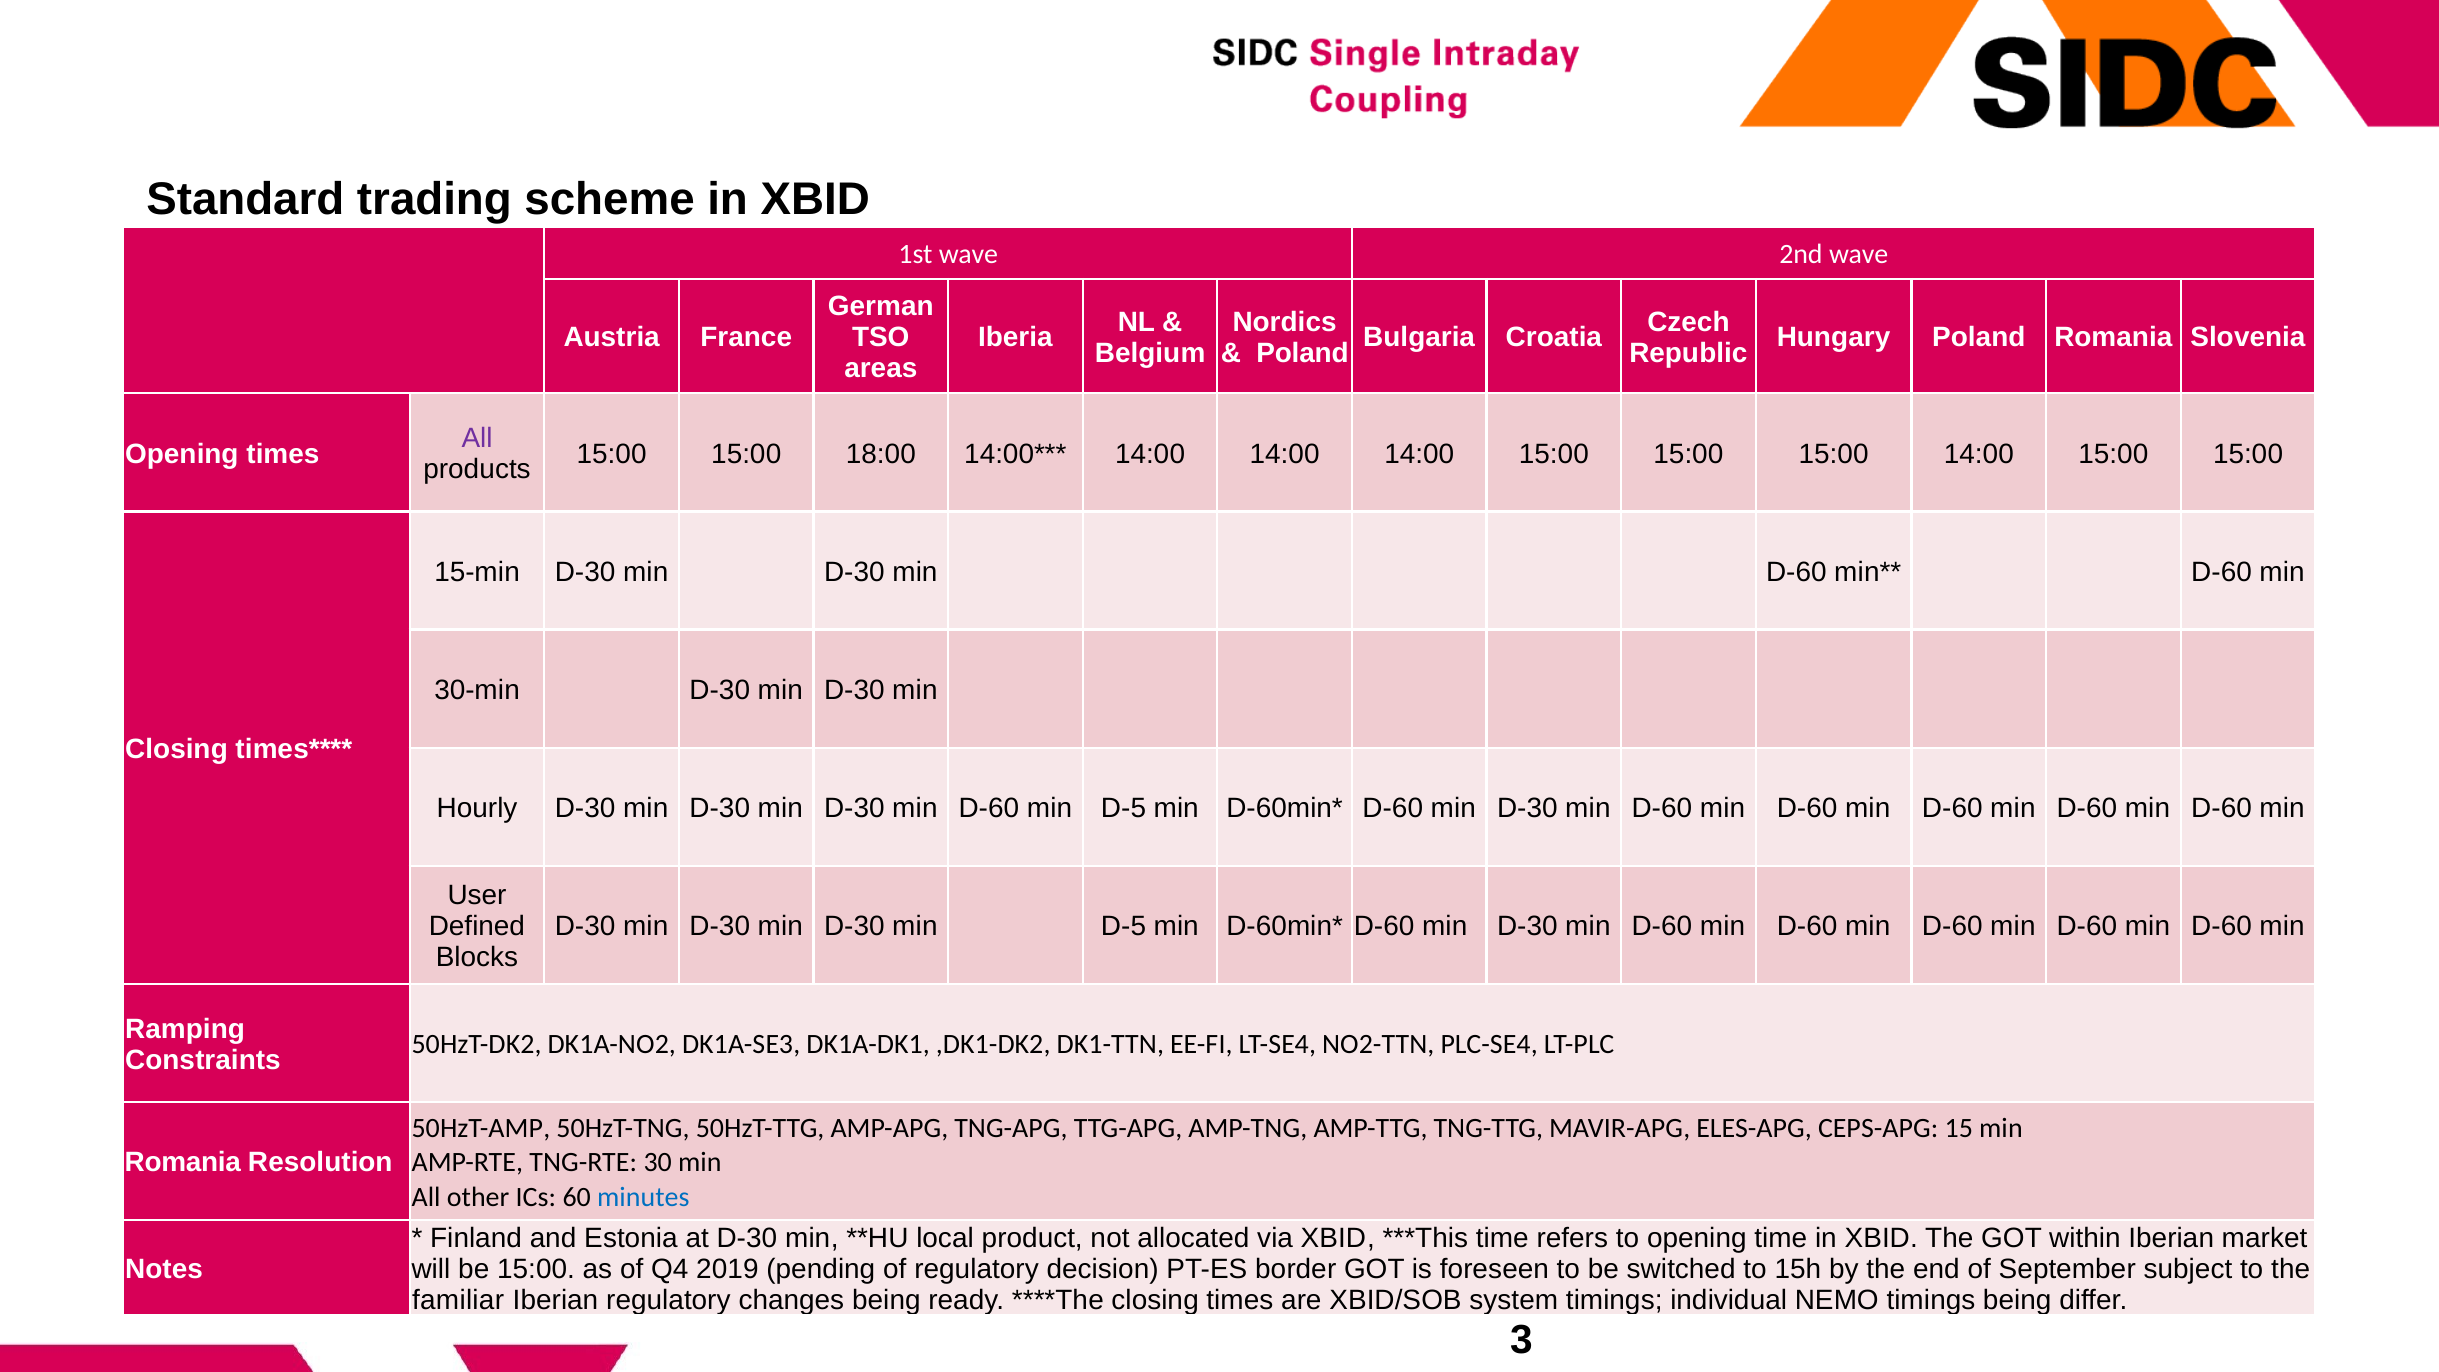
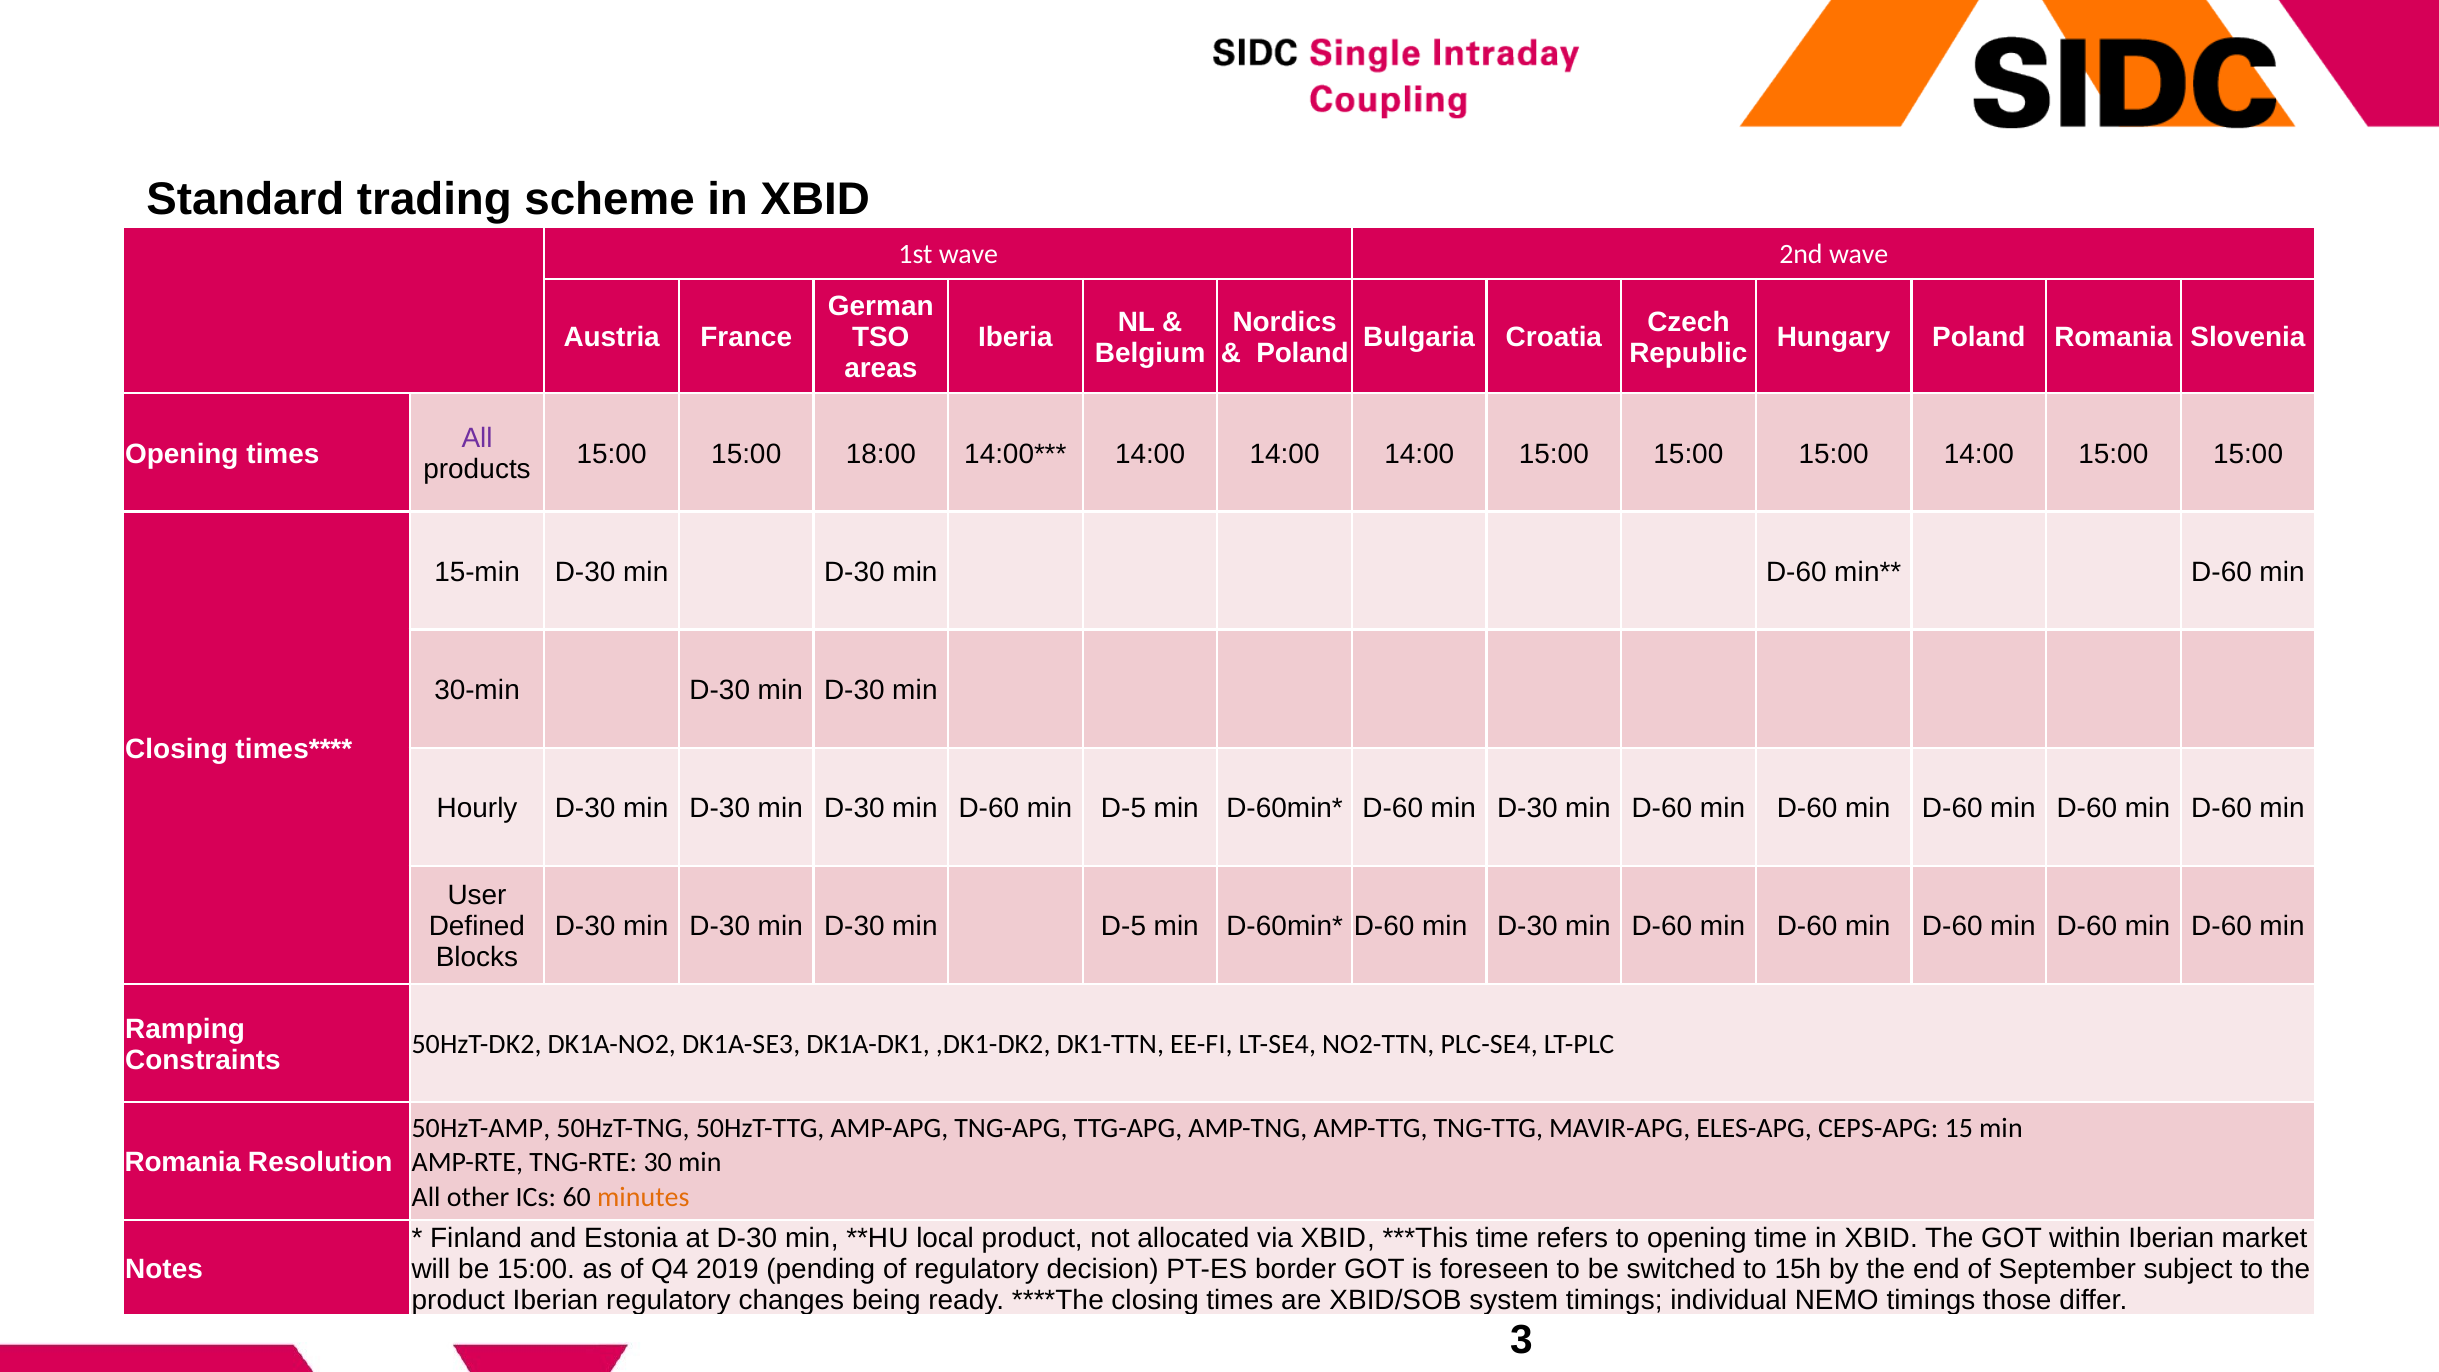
minutes colour: blue -> orange (643, 1197)
familiar: familiar -> product (458, 1300)
timings being: being -> those (2017, 1300)
